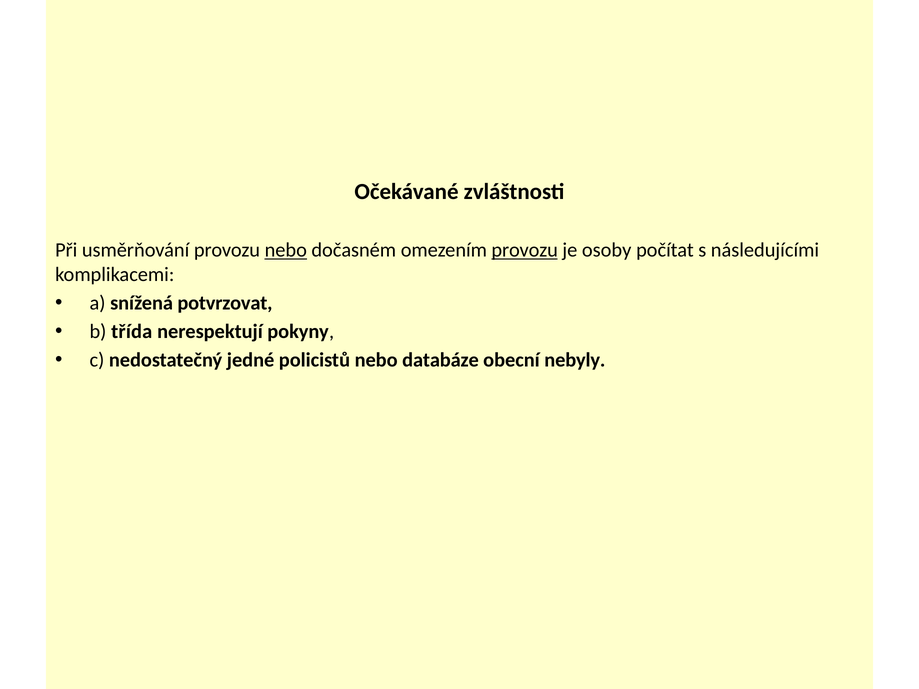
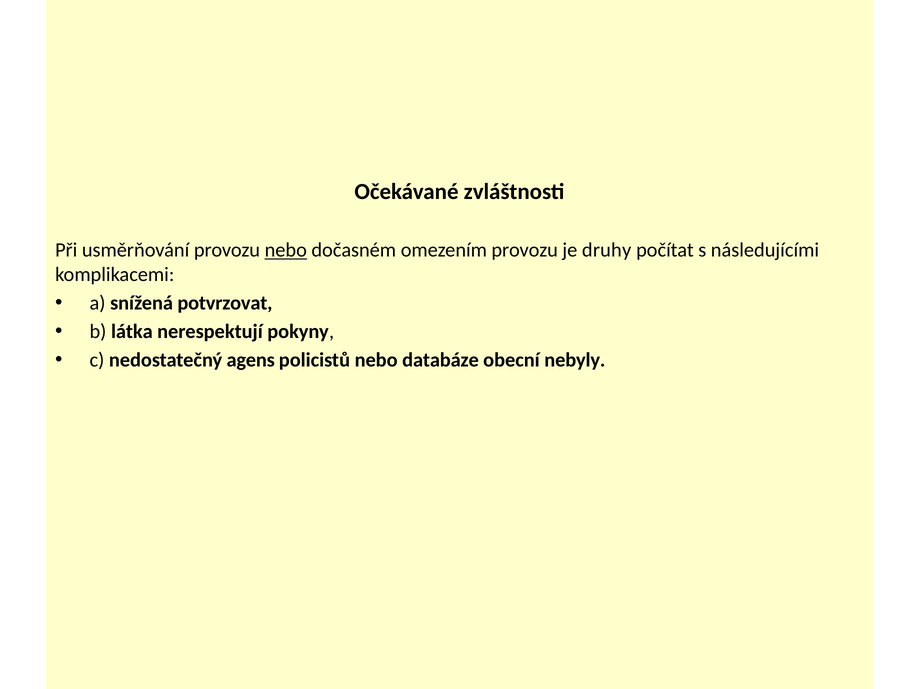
provozu underline: present -> none (525, 250)
osoby: osoby -> druhy (607, 250)
třída: třída -> látka (132, 332)
jedné: jedné -> agens (251, 360)
